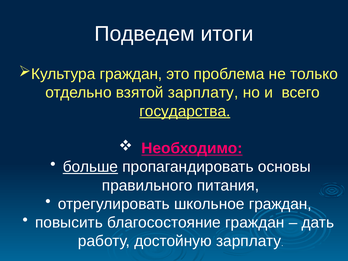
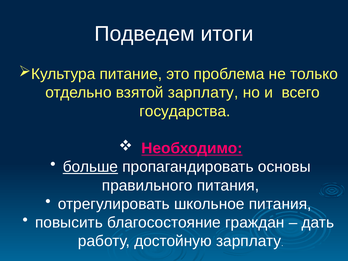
граждан: граждан -> питание (131, 74)
государства underline: present -> none (185, 111)
школьное граждан: граждан -> питания (280, 204)
